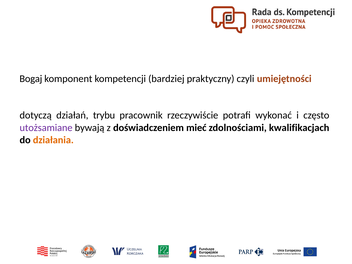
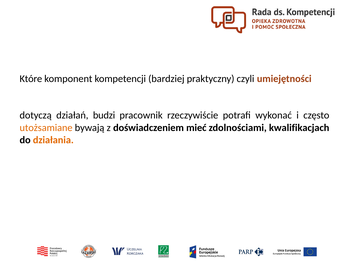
Bogaj: Bogaj -> Które (31, 79)
trybu: trybu -> budzi (104, 115)
utożsamiane colour: purple -> orange (46, 128)
